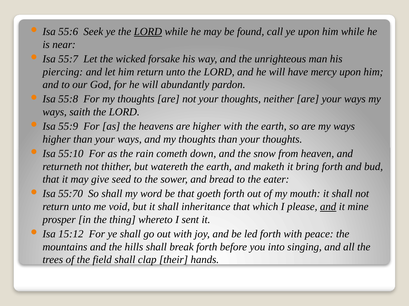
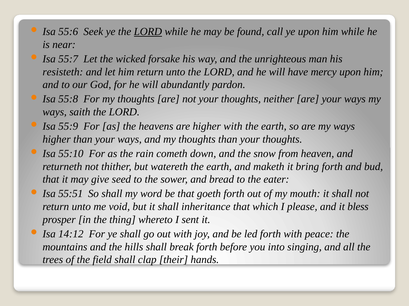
piercing: piercing -> resisteth (63, 72)
55:70: 55:70 -> 55:51 (71, 194)
and underline: present -> none (328, 207)
mine: mine -> bless (358, 207)
15:12: 15:12 -> 14:12 (71, 234)
